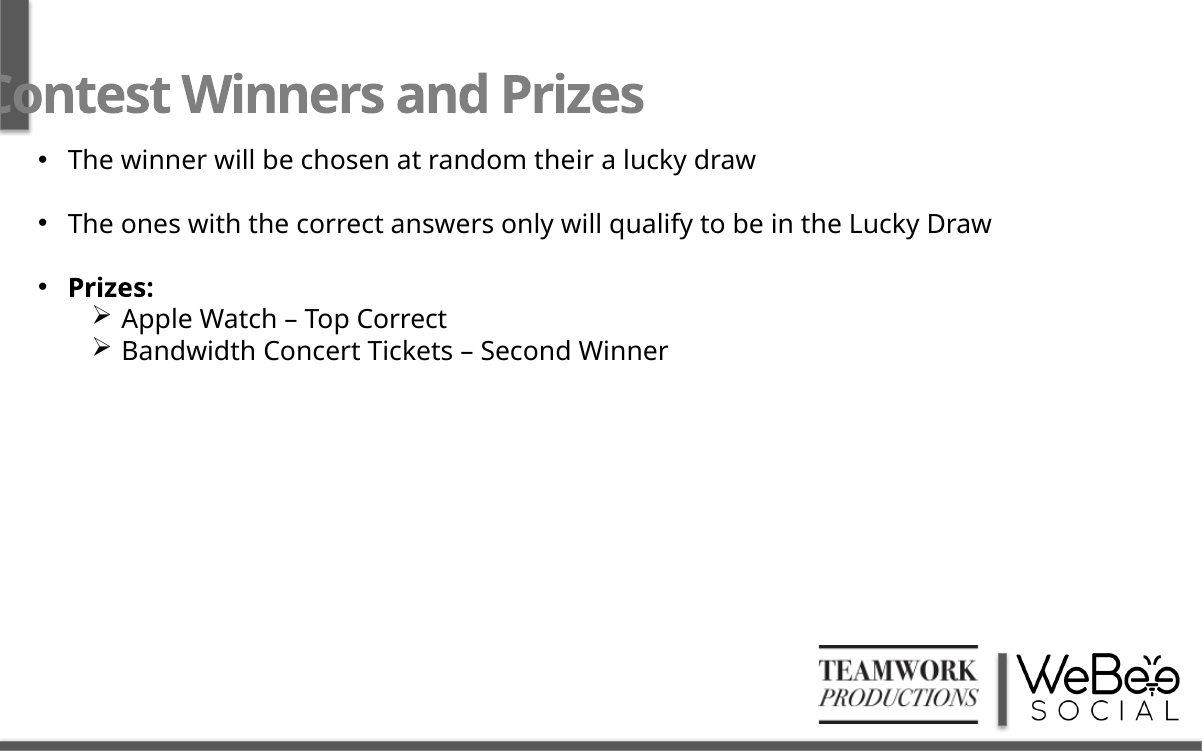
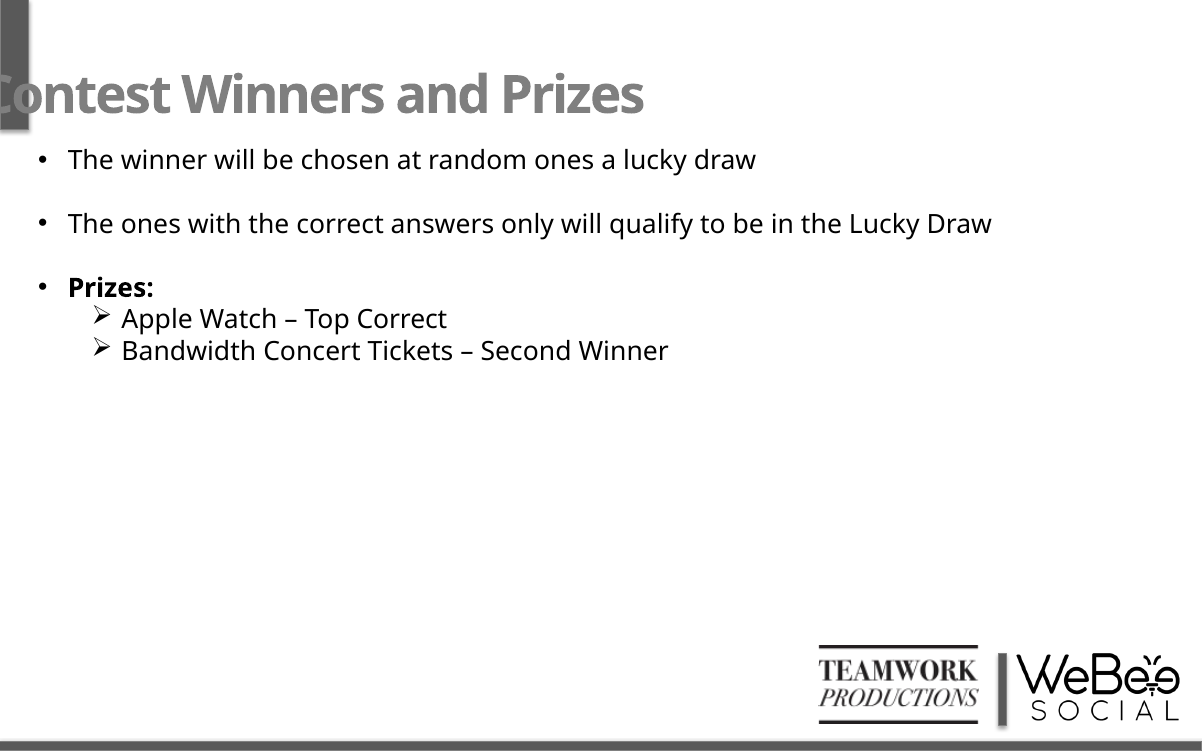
random their: their -> ones (564, 161)
